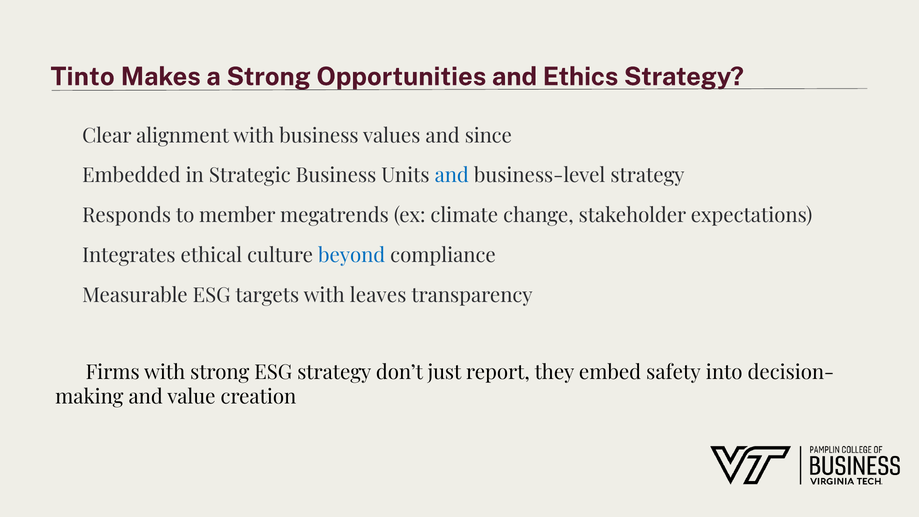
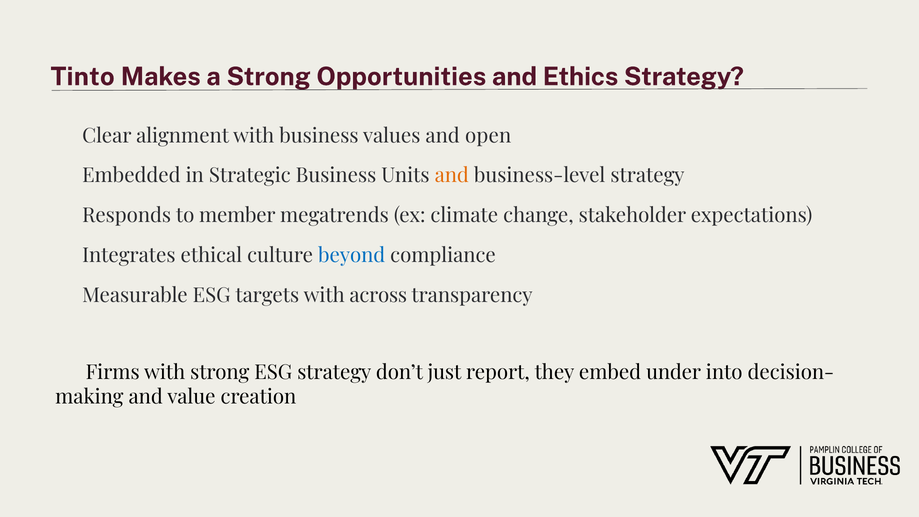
since: since -> open (488, 136)
and colour: blue -> orange (452, 176)
leaves: leaves -> across (378, 296)
safety: safety -> under (674, 373)
